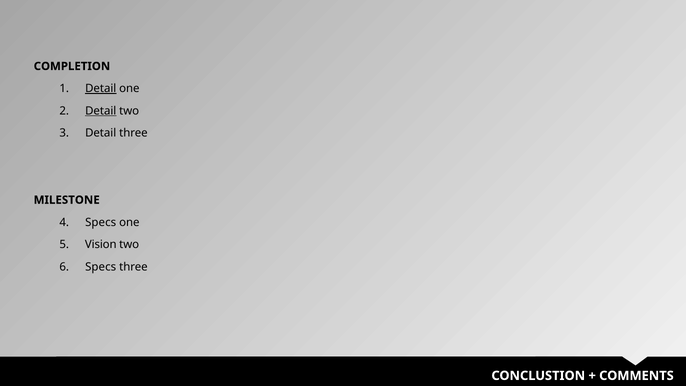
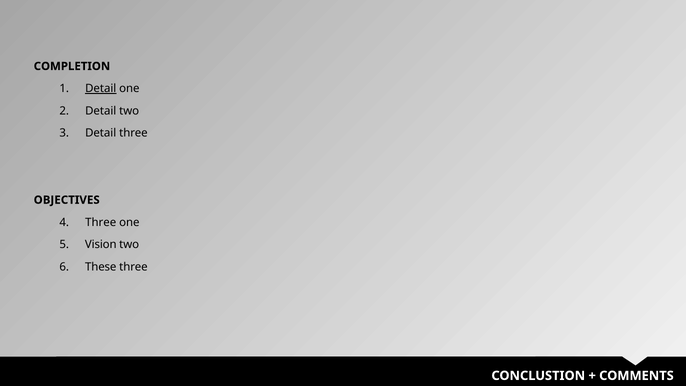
Detail underline: present -> none (101, 111)
MILESTONE: MILESTONE -> OBJECTIVES (67, 200)
Specs: Specs -> Three (101, 222)
Specs: Specs -> These (101, 267)
